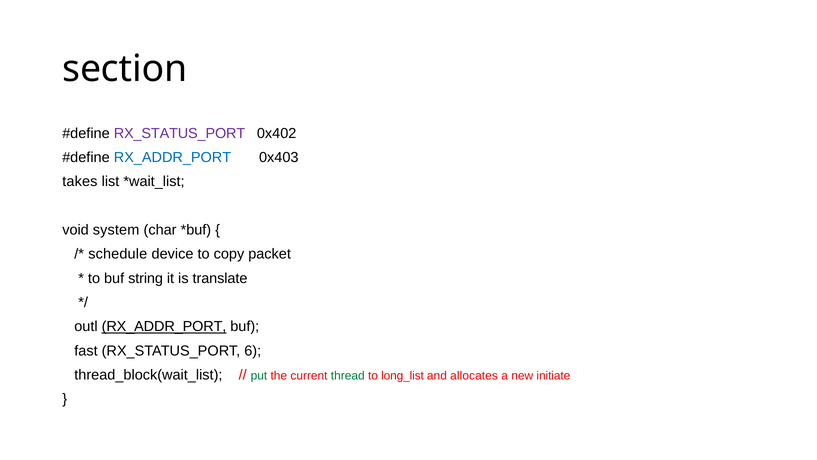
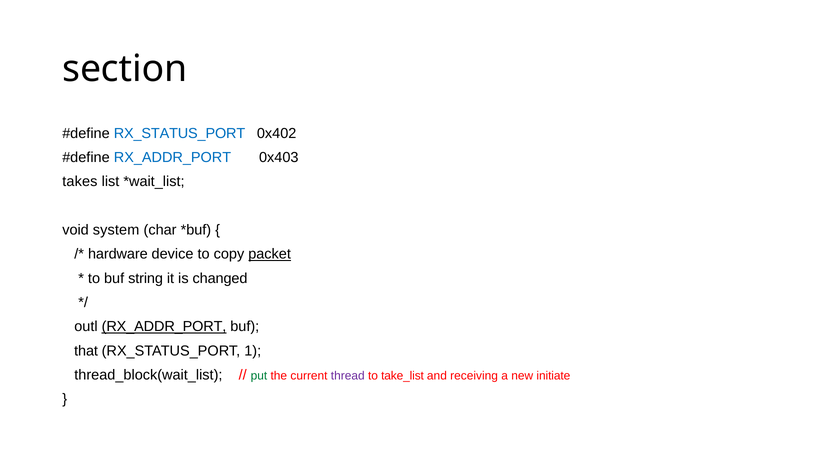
RX_STATUS_PORT colour: purple -> blue (180, 133)
schedule: schedule -> hardware (118, 254)
packet underline: none -> present (270, 254)
translate: translate -> changed (220, 278)
fast: fast -> that (86, 350)
6: 6 -> 1 (253, 350)
thread colour: green -> purple (348, 375)
long_list: long_list -> take_list (403, 375)
allocates: allocates -> receiving (474, 375)
